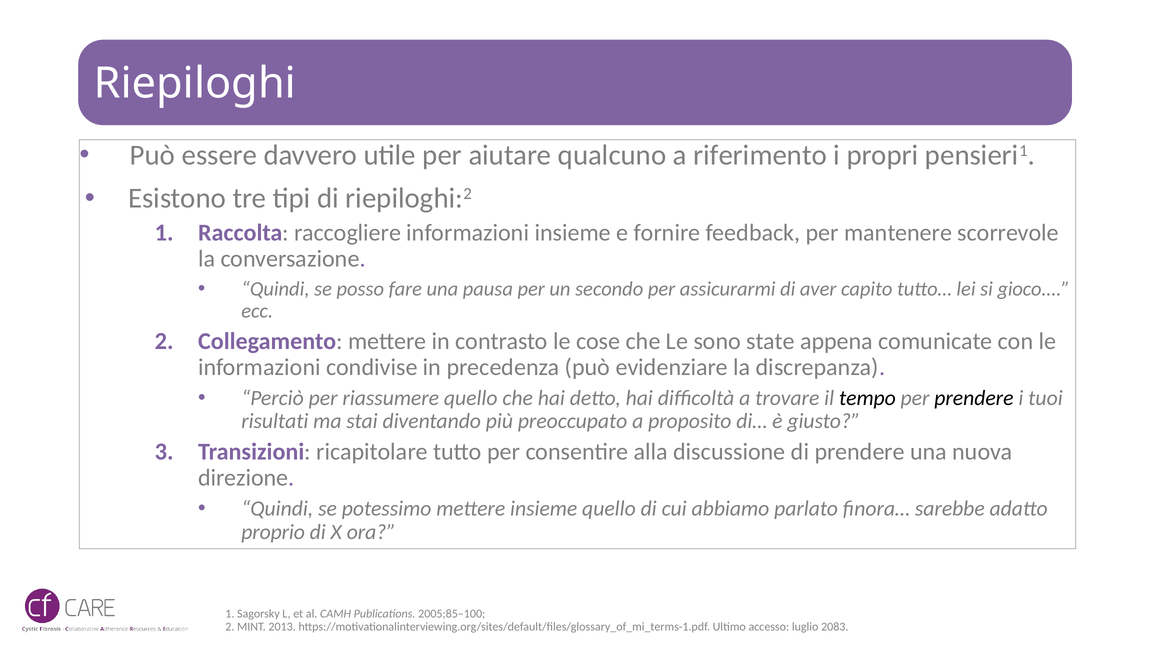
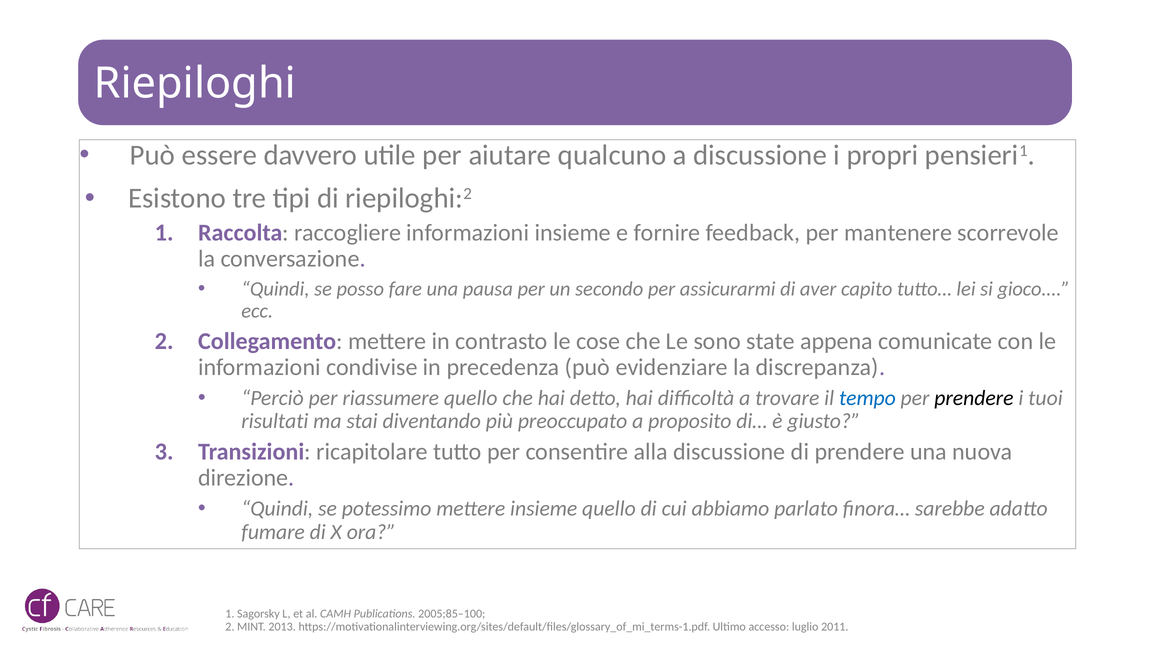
a riferimento: riferimento -> discussione (760, 155)
tempo colour: black -> blue (867, 398)
proprio: proprio -> fumare (273, 532)
2083: 2083 -> 2011 (835, 627)
